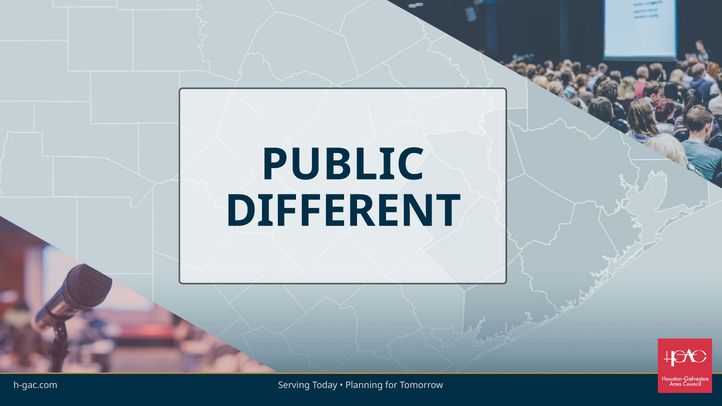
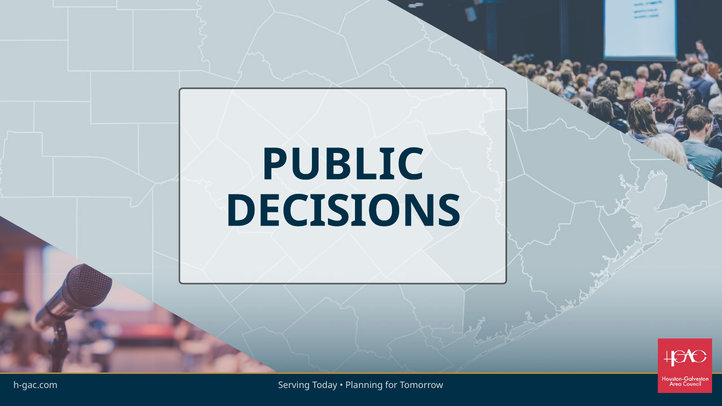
DIFFERENT: DIFFERENT -> DECISIONS (343, 211)
